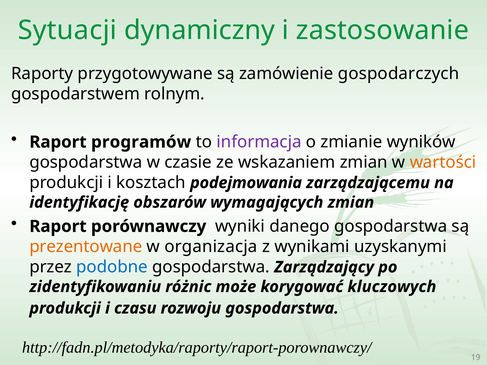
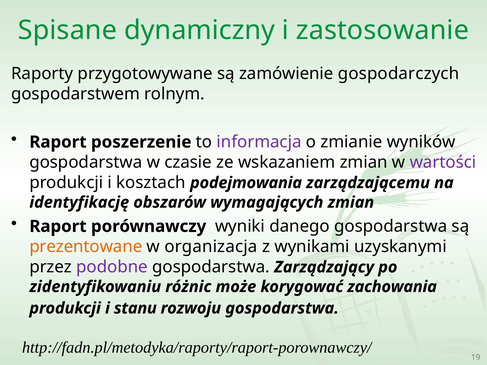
Sytuacji: Sytuacji -> Spisane (67, 30)
programów: programów -> poszerzenie (141, 142)
wartości colour: orange -> purple (443, 162)
podobne colour: blue -> purple (112, 267)
kluczowych: kluczowych -> zachowania (392, 287)
czasu: czasu -> stanu (135, 308)
